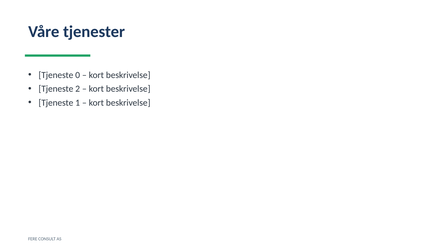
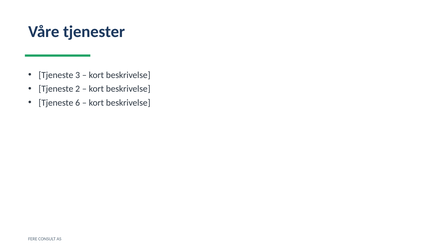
0: 0 -> 3 (78, 75)
1: 1 -> 6 (78, 103)
